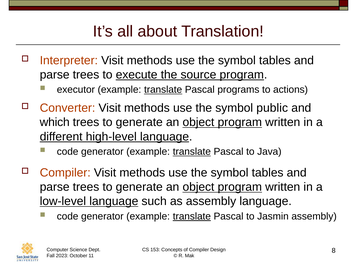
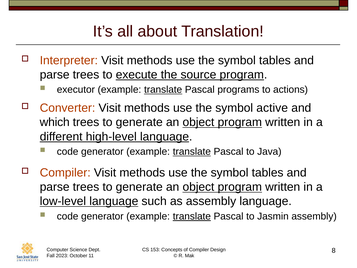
public: public -> active (272, 108)
